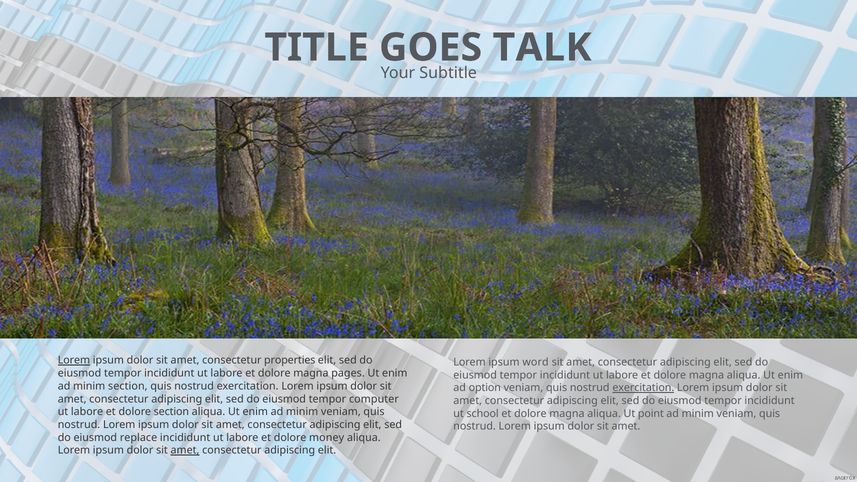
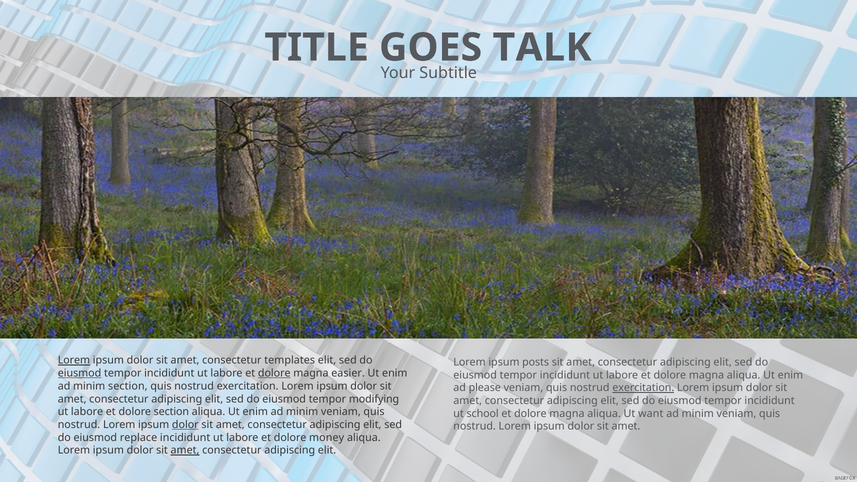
properties: properties -> templates (290, 361)
word: word -> posts (536, 362)
eiusmod underline: none -> present (80, 373)
dolore underline: none -> present (274, 373)
pages: pages -> easier (348, 373)
option: option -> please (485, 388)
computer: computer -> modifying (374, 399)
point: point -> want (651, 414)
dolor underline: none -> present (185, 425)
